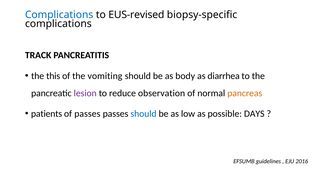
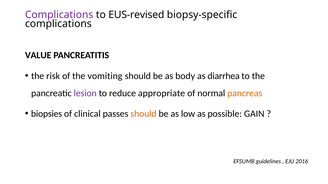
Complications colour: blue -> purple (59, 15)
TRACK: TRACK -> VALUE (38, 55)
this: this -> risk (53, 76)
observation: observation -> appropriate (162, 93)
patients: patients -> biopsies (47, 114)
of passes: passes -> clinical (87, 114)
should colour: blue -> orange (143, 114)
DAYS: DAYS -> GAIN (254, 114)
